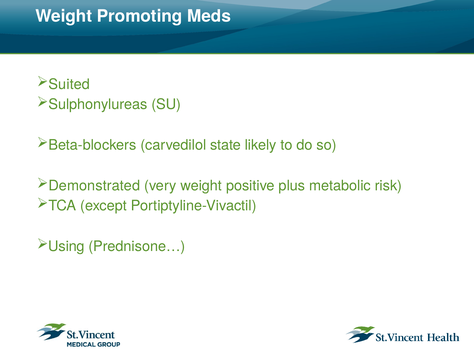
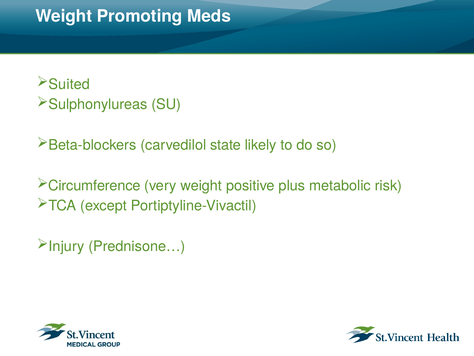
Demonstrated: Demonstrated -> Circumference (94, 185)
Using: Using -> Injury (66, 246)
